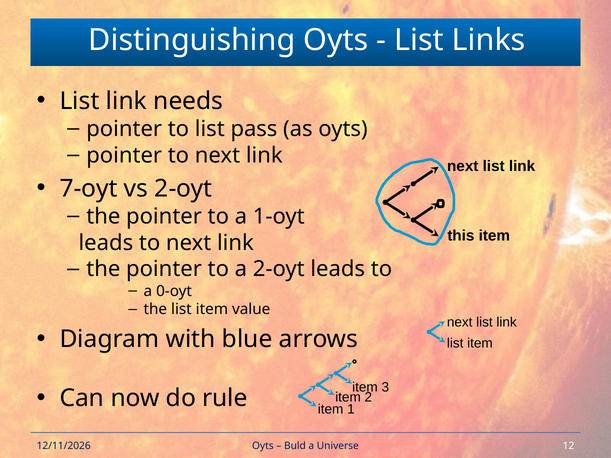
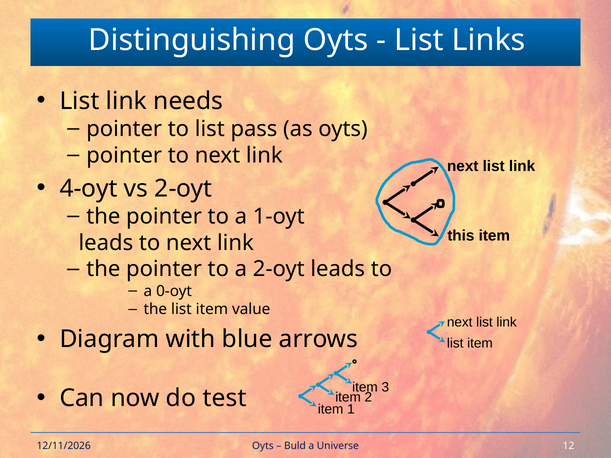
7-oyt: 7-oyt -> 4-oyt (89, 189)
rule: rule -> test (225, 398)
